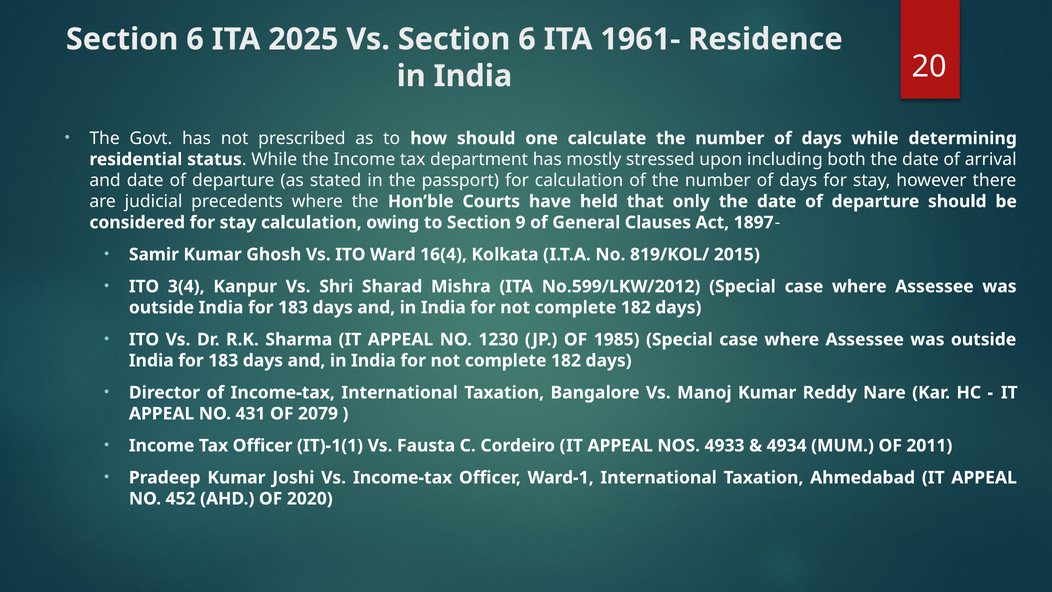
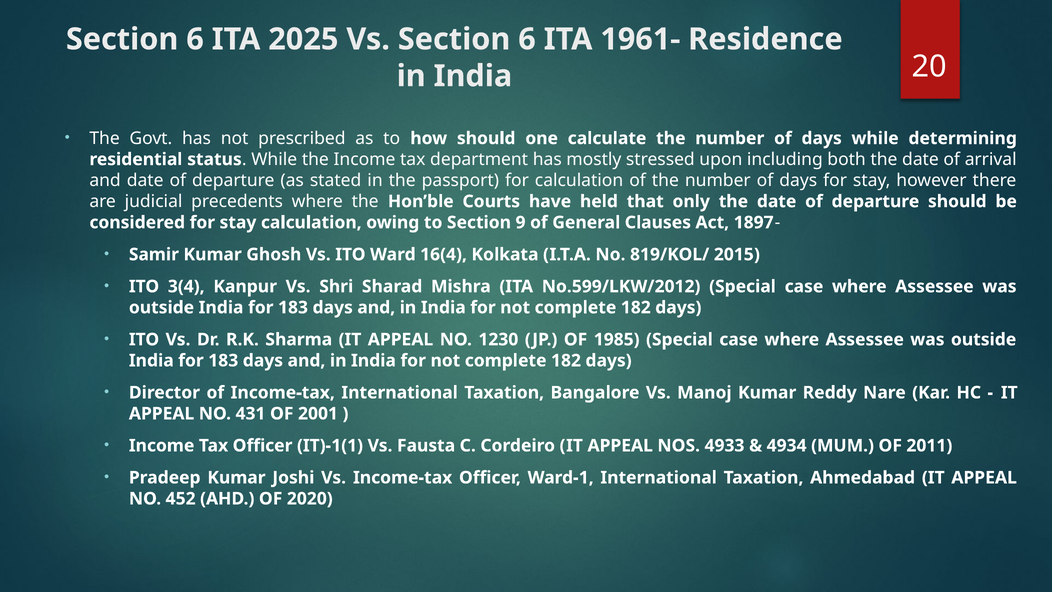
2079: 2079 -> 2001 (318, 413)
